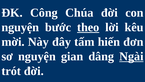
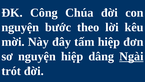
theo underline: present -> none (88, 27)
tấm hiến: hiến -> hiệp (109, 42)
nguyện gian: gian -> hiệp (72, 56)
